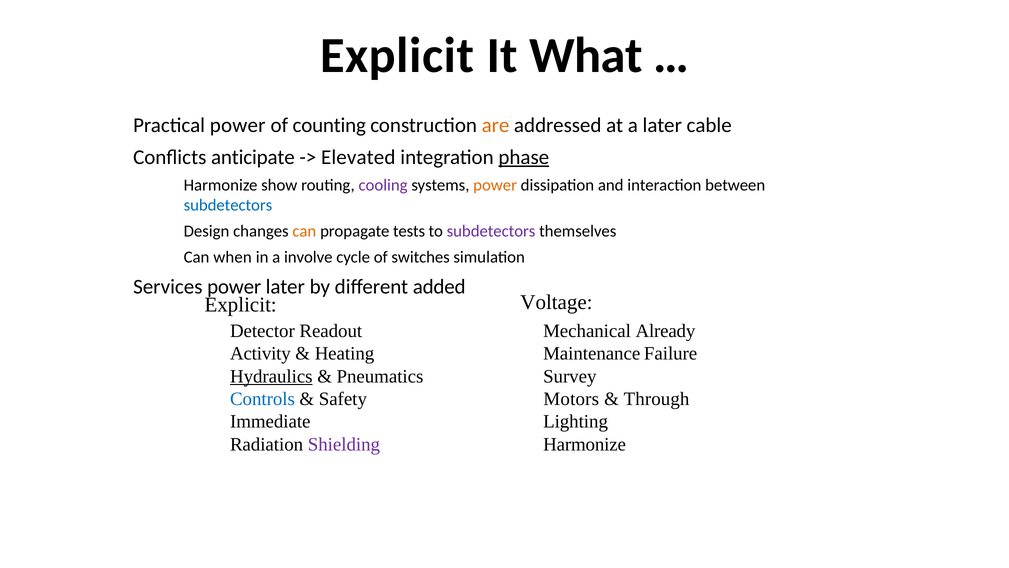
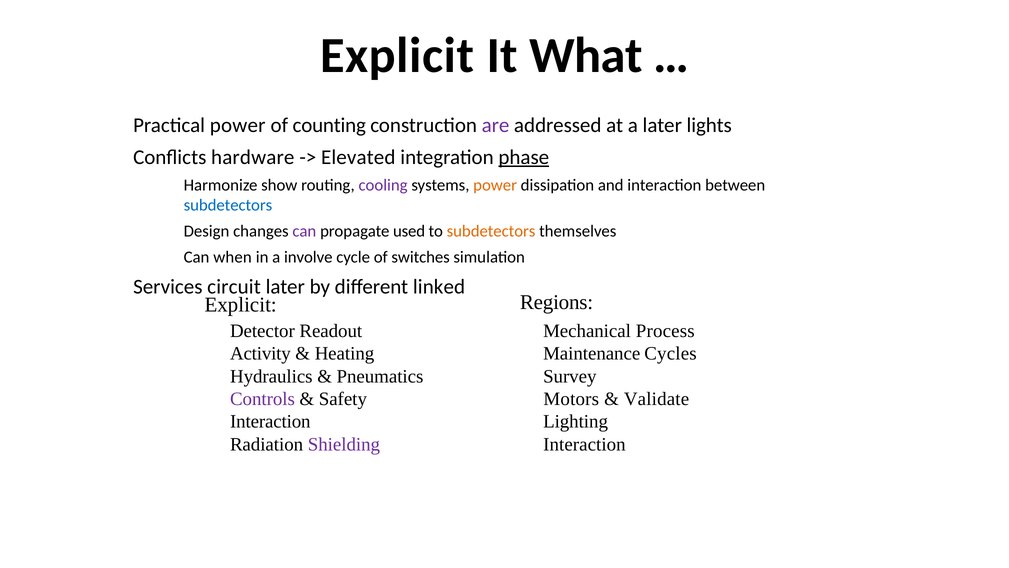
are colour: orange -> purple (496, 125)
cable: cable -> lights (709, 125)
anticipate: anticipate -> hardware (253, 157)
can colour: orange -> purple (304, 231)
tests: tests -> used (409, 231)
subdetectors colour: purple -> orange (491, 231)
Services power: power -> circuit (234, 287)
added: added -> linked (439, 287)
Voltage: Voltage -> Regions (557, 302)
Already: Already -> Process (665, 331)
Failure: Failure -> Cycles (671, 353)
Hydraulics underline: present -> none (271, 376)
Controls colour: blue -> purple (262, 399)
Through: Through -> Validate (657, 399)
Immediate: Immediate -> Interaction (270, 421)
Harmonize: Harmonize -> Interaction (584, 444)
